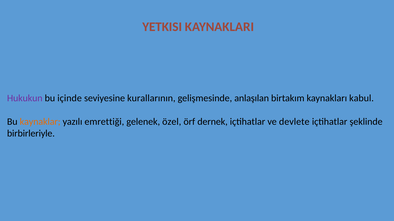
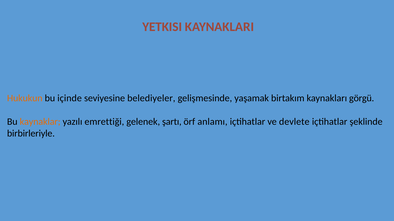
Hukukun colour: purple -> orange (25, 98)
kurallarının: kurallarının -> belediyeler (151, 98)
anlaşılan: anlaşılan -> yaşamak (252, 98)
kabul: kabul -> görgü (362, 98)
özel: özel -> şartı (172, 122)
dernek: dernek -> anlamı (212, 122)
